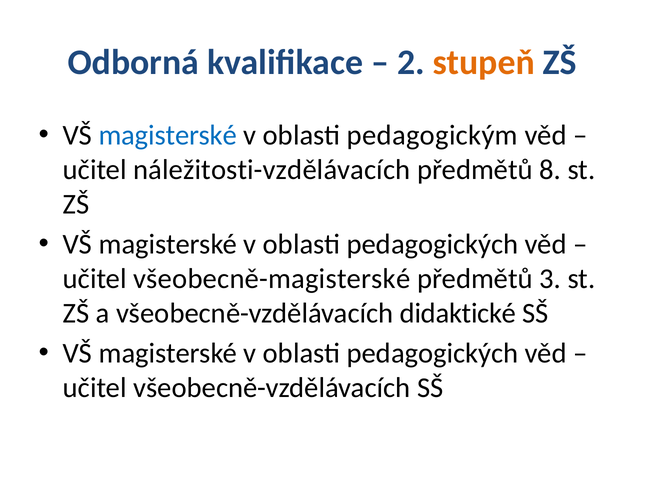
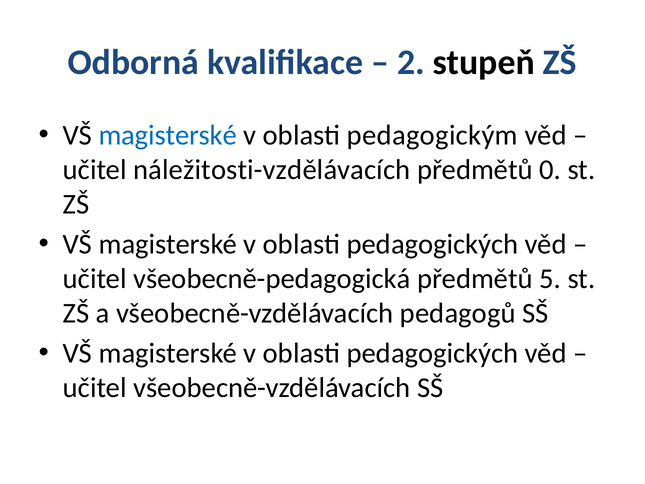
stupeň colour: orange -> black (484, 62)
8: 8 -> 0 (550, 170)
všeobecně-magisterské: všeobecně-magisterské -> všeobecně-pedagogická (272, 279)
3: 3 -> 5 (550, 279)
didaktické: didaktické -> pedagogů (458, 313)
